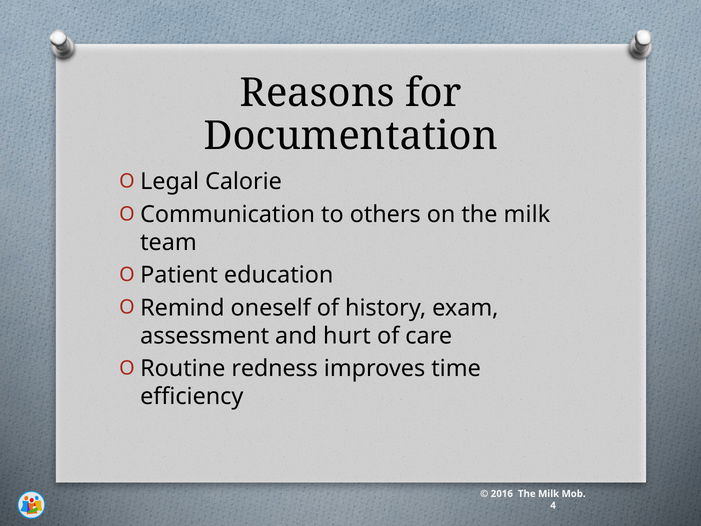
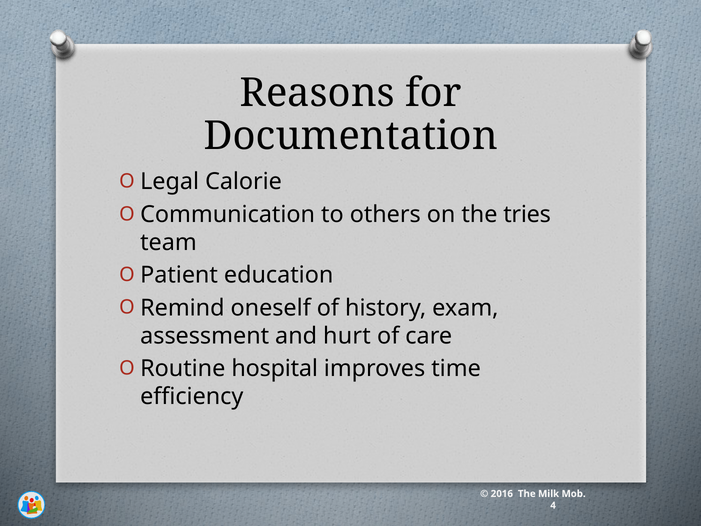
on the milk: milk -> tries (527, 214)
redness: redness -> hospital (275, 369)
